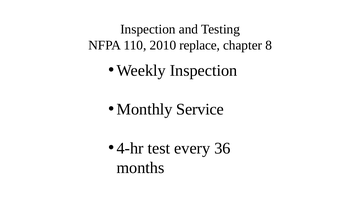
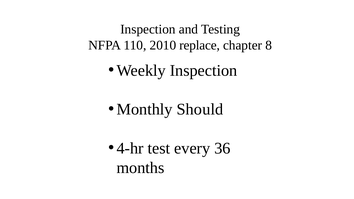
Service: Service -> Should (200, 109)
